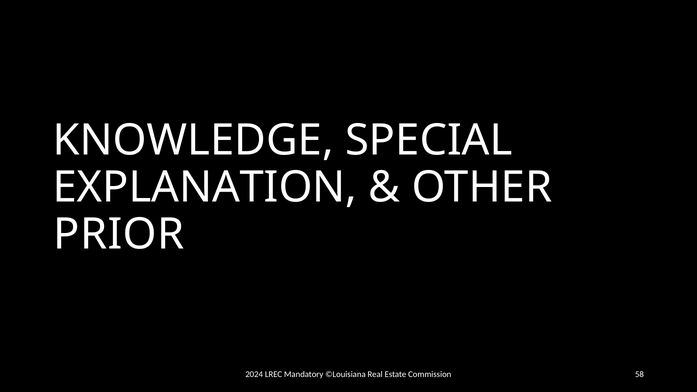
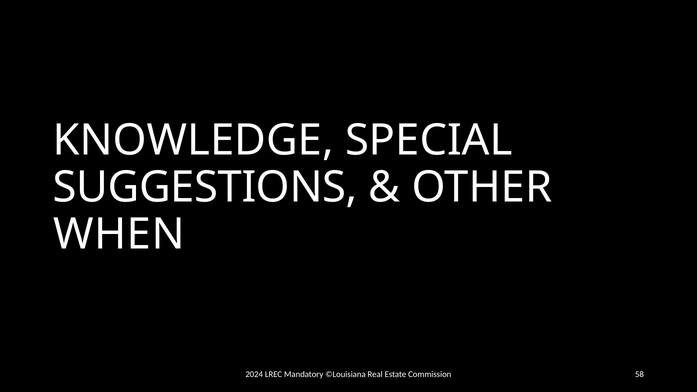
EXPLANATION: EXPLANATION -> SUGGESTIONS (205, 187)
PRIOR: PRIOR -> WHEN (119, 234)
